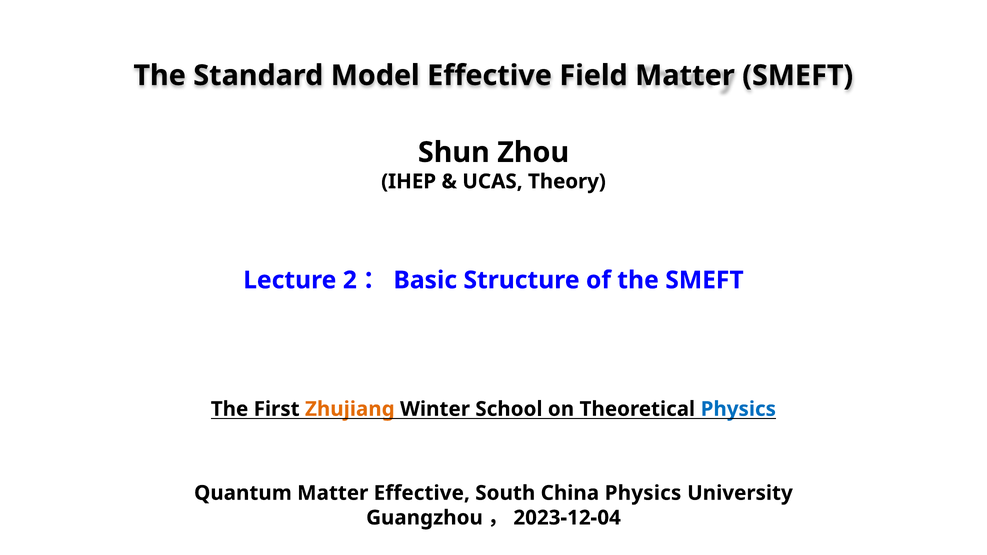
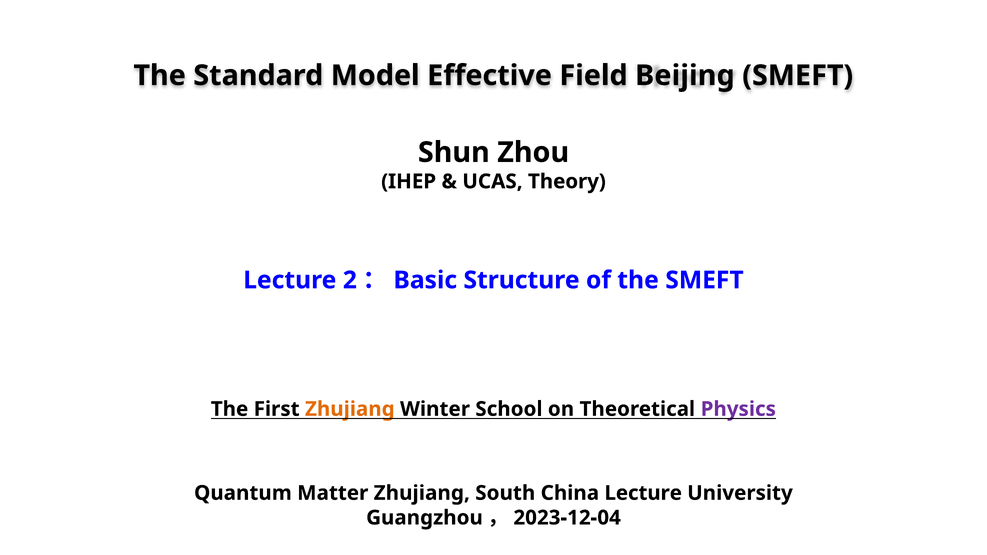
Field Matter: Matter -> Beijing (685, 76)
Physics colour: blue -> purple (738, 409)
Matter Effective: Effective -> Zhujiang (422, 493)
China Physics: Physics -> Lecture (643, 493)
